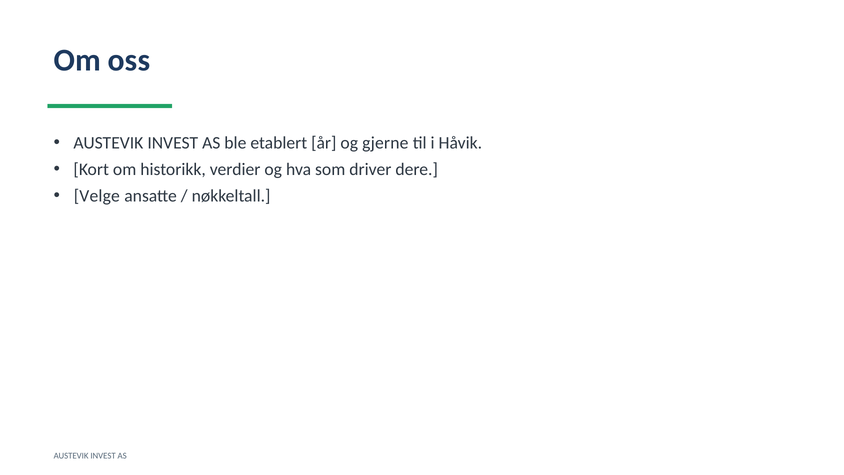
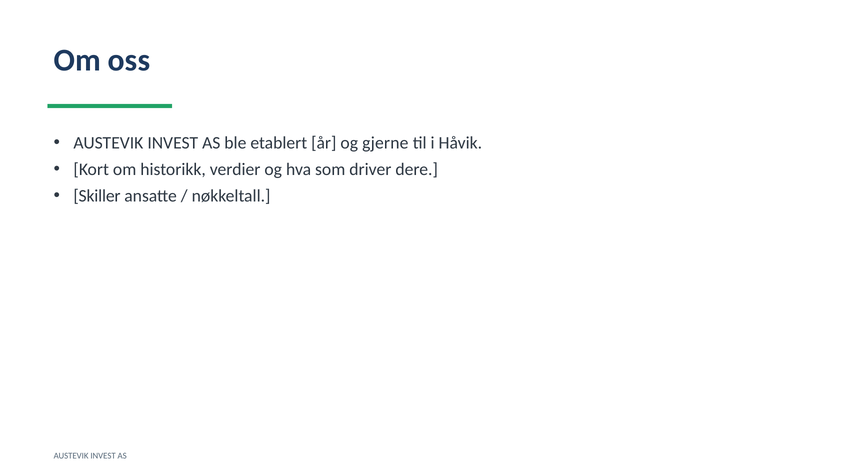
Velge: Velge -> Skiller (97, 196)
